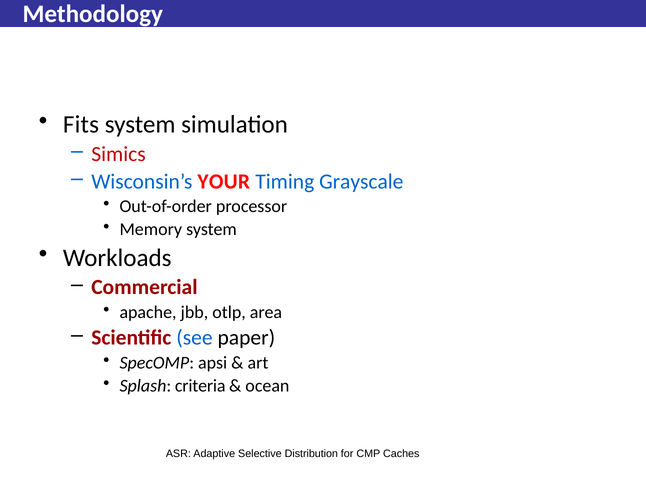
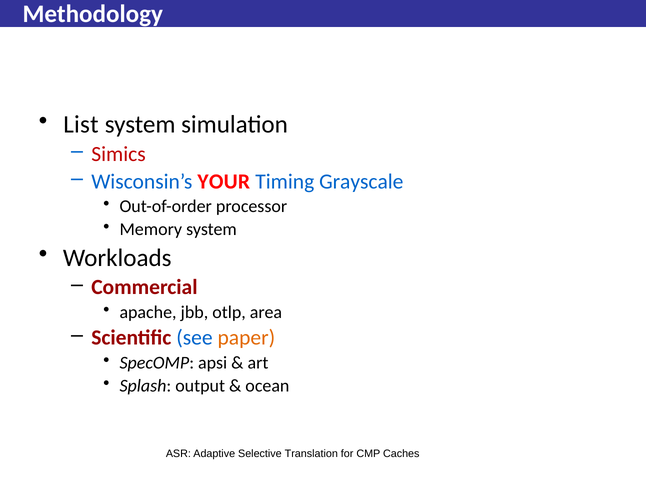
Fits: Fits -> List (81, 124)
paper colour: black -> orange (246, 338)
criteria: criteria -> output (200, 385)
Distribution: Distribution -> Translation (311, 453)
